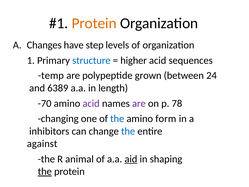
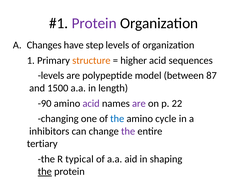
Protein colour: orange -> purple (94, 23)
structure colour: blue -> orange (91, 60)
temp: temp -> levels (51, 75)
grown: grown -> model (148, 75)
24: 24 -> 87 (212, 75)
6389: 6389 -> 1500 (58, 88)
-70: -70 -> -90 (45, 103)
78: 78 -> 22 (177, 103)
form: form -> cycle (166, 118)
the colour: blue -> purple (128, 131)
against: against -> tertiary (42, 144)
animal: animal -> typical (79, 159)
aid underline: present -> none (131, 159)
